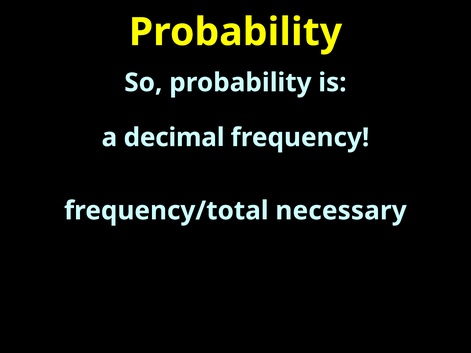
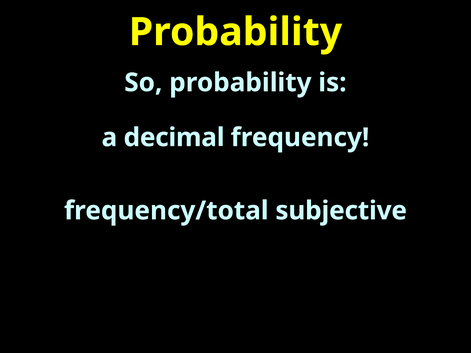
necessary: necessary -> subjective (341, 211)
